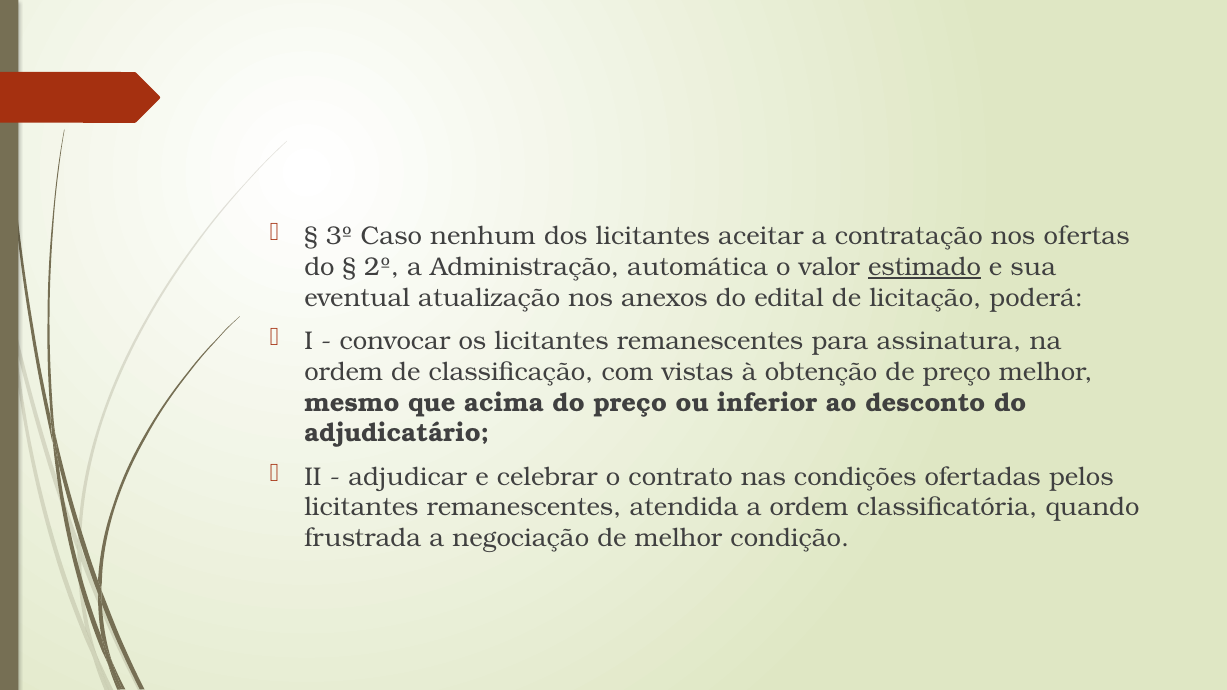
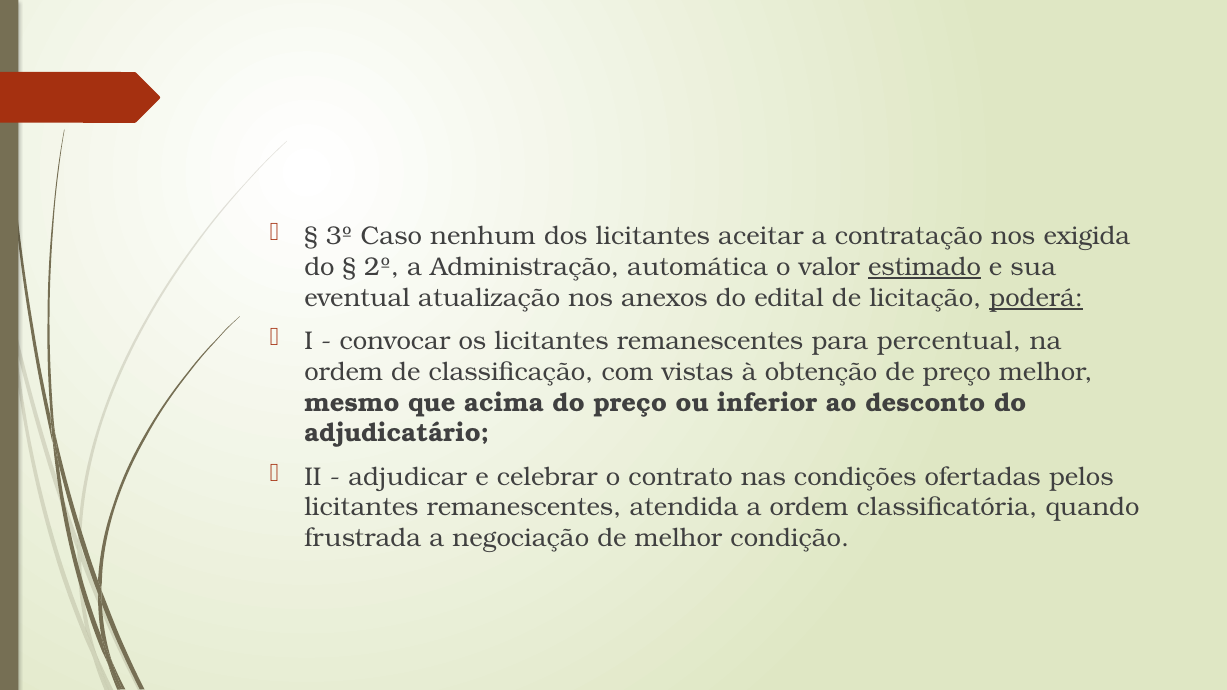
ofertas: ofertas -> exigida (1087, 236)
poderá underline: none -> present (1036, 298)
assinatura: assinatura -> percentual (949, 341)
